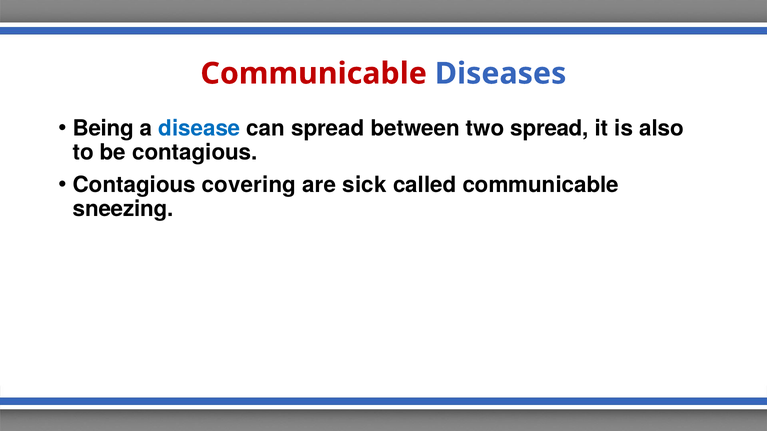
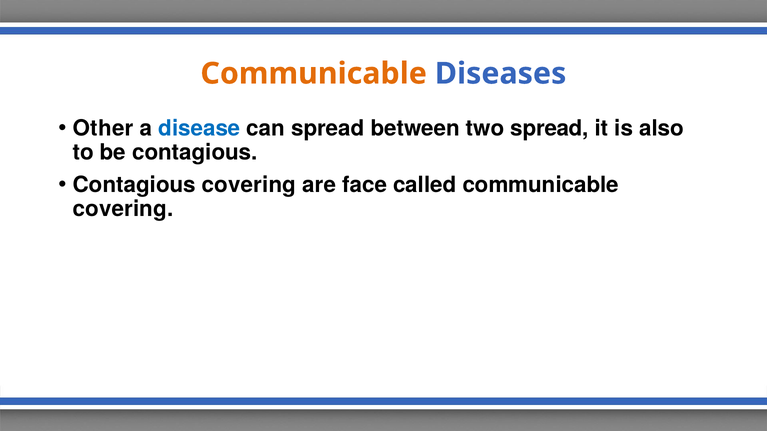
Communicable colour: red -> orange (314, 74)
Being: Being -> Other (103, 129)
sick: sick -> face (365, 185)
sneezing: sneezing -> covering (123, 209)
